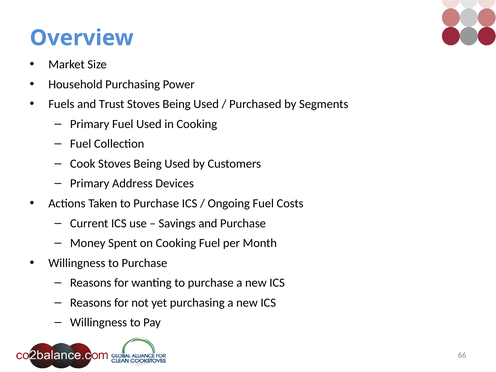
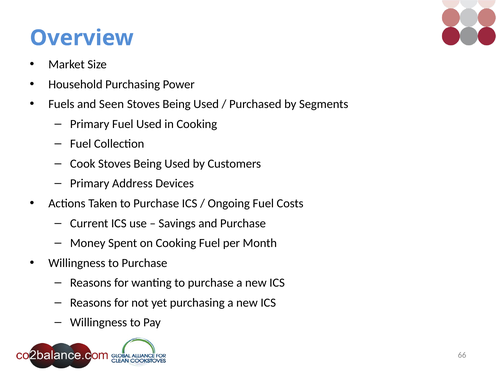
Trust: Trust -> Seen (111, 104)
